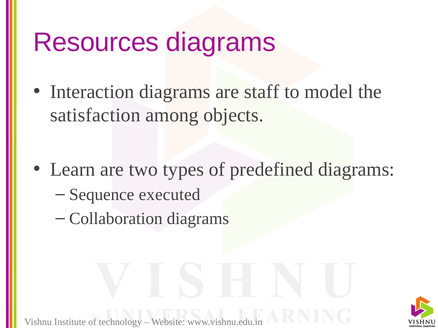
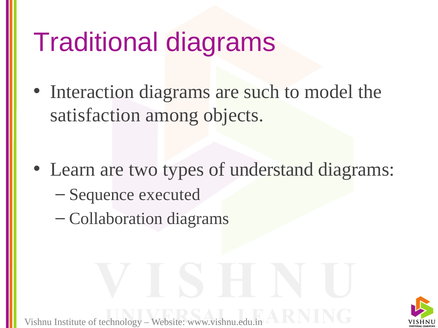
Resources: Resources -> Traditional (96, 42)
staff: staff -> such (262, 92)
predefined: predefined -> understand (272, 170)
